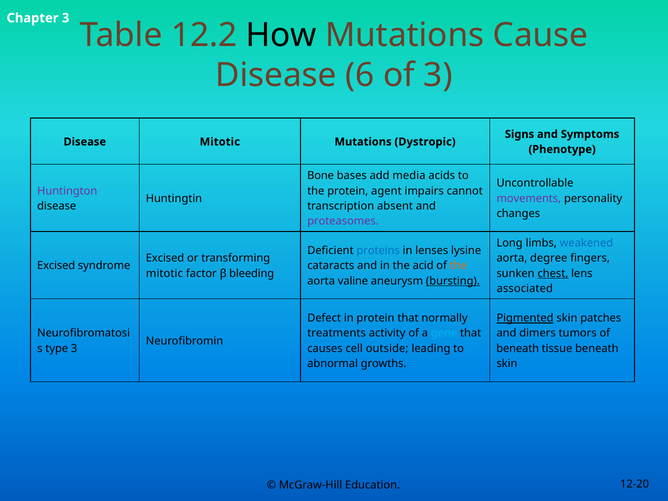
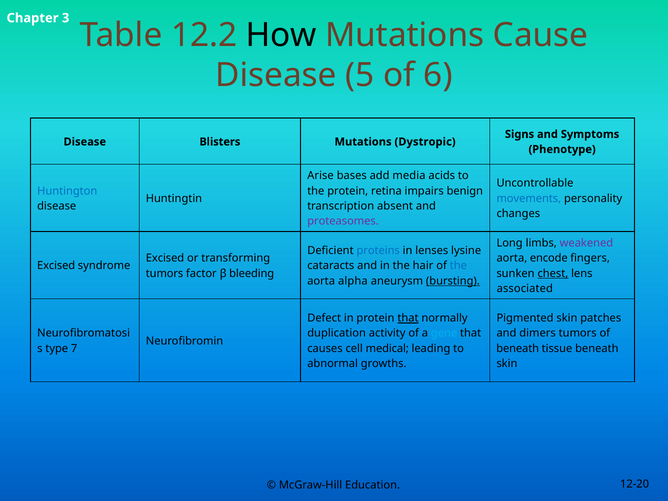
6: 6 -> 5 (360, 75)
of 3: 3 -> 6 (438, 75)
Disease Mitotic: Mitotic -> Blisters (220, 142)
Bone: Bone -> Arise (321, 176)
Huntington colour: purple -> blue (67, 191)
agent: agent -> retina (386, 191)
cannot: cannot -> benign (465, 191)
movements colour: purple -> blue (529, 198)
weakened colour: blue -> purple (586, 243)
degree: degree -> encode (549, 258)
acid: acid -> hair (423, 266)
the colour: orange -> blue (458, 266)
mitotic: mitotic -> tumors (165, 273)
valine: valine -> alpha (353, 281)
that underline: none -> present (408, 318)
Pigmented underline: present -> none (525, 318)
treatments: treatments -> duplication (337, 333)
type 3: 3 -> 7 (74, 348)
outside: outside -> medical (387, 348)
